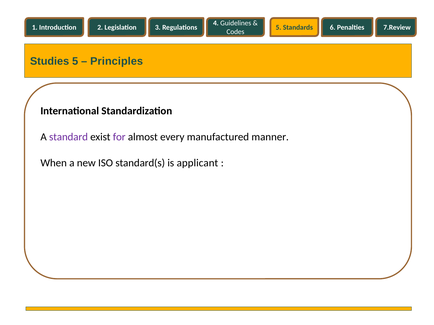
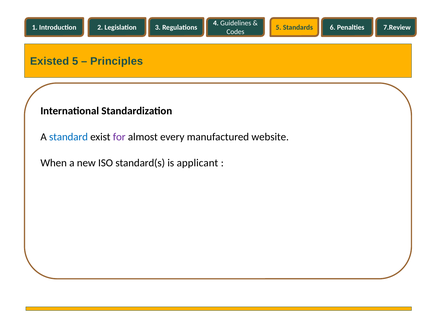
Studies: Studies -> Existed (50, 61)
standard colour: purple -> blue (68, 137)
manner: manner -> website (270, 137)
